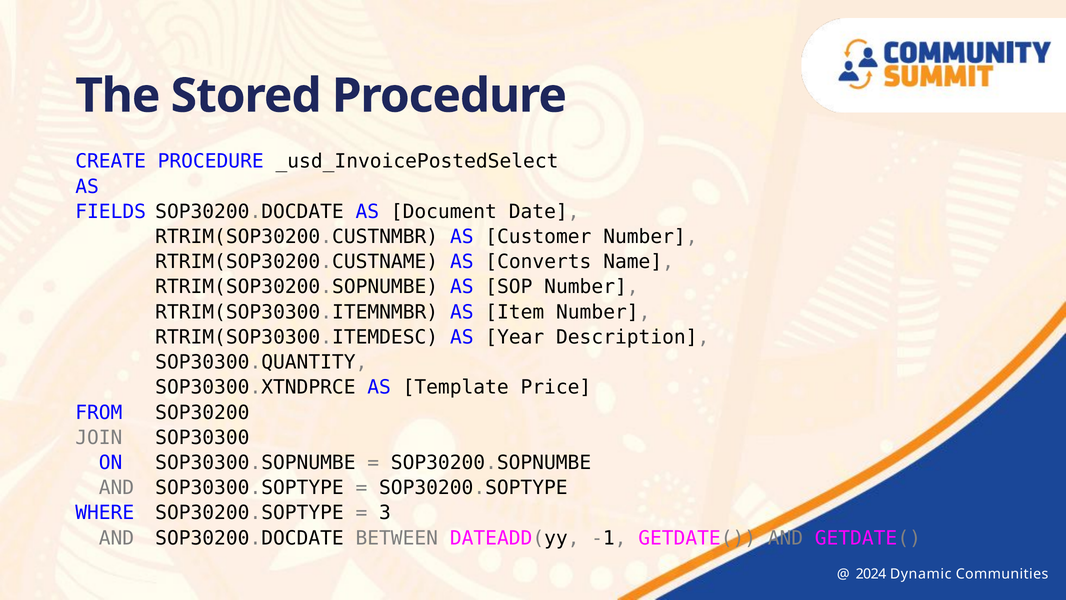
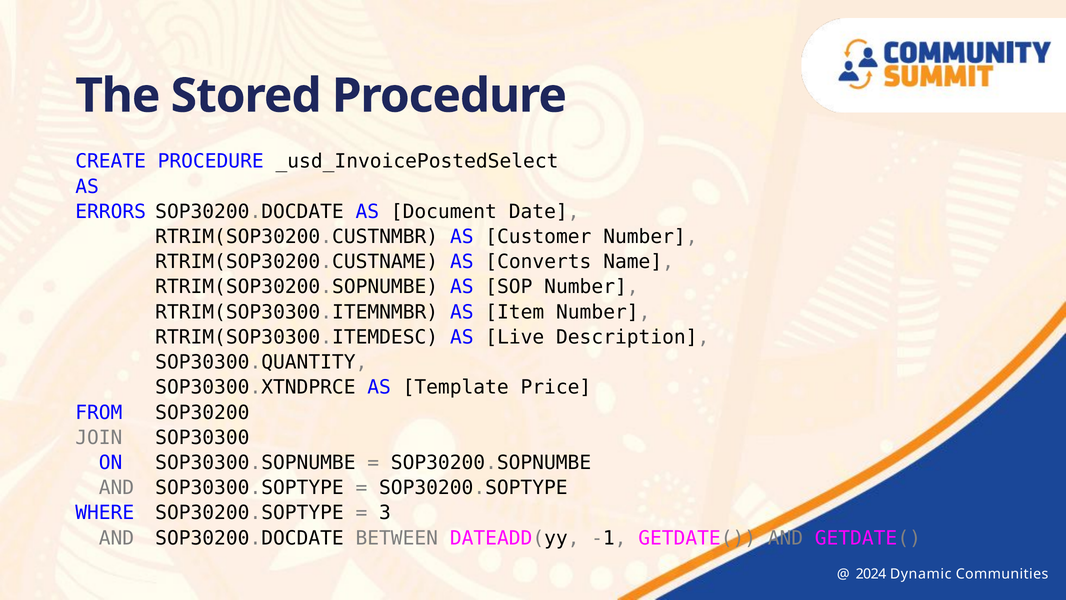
FIELDS: FIELDS -> ERRORS (111, 212)
Year: Year -> Live (515, 337)
